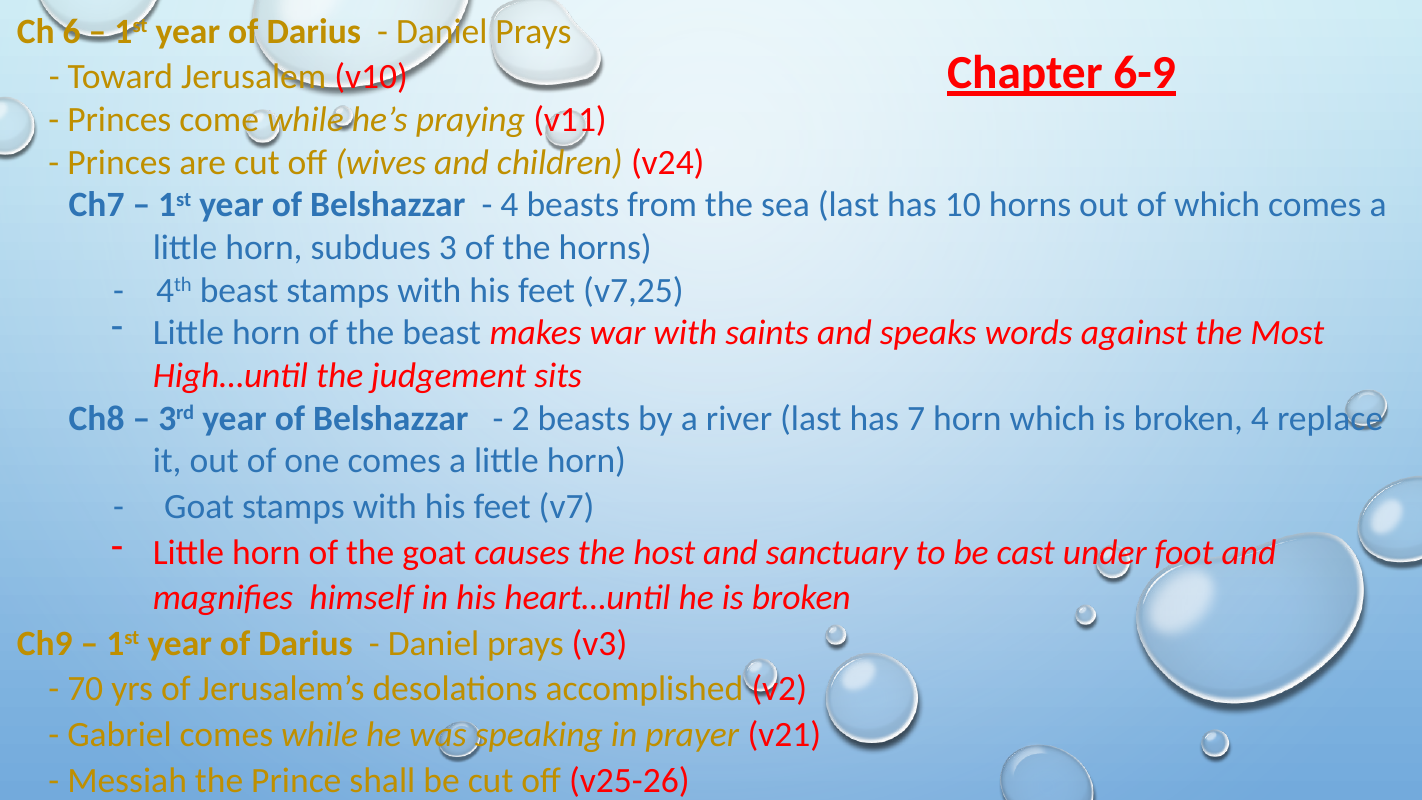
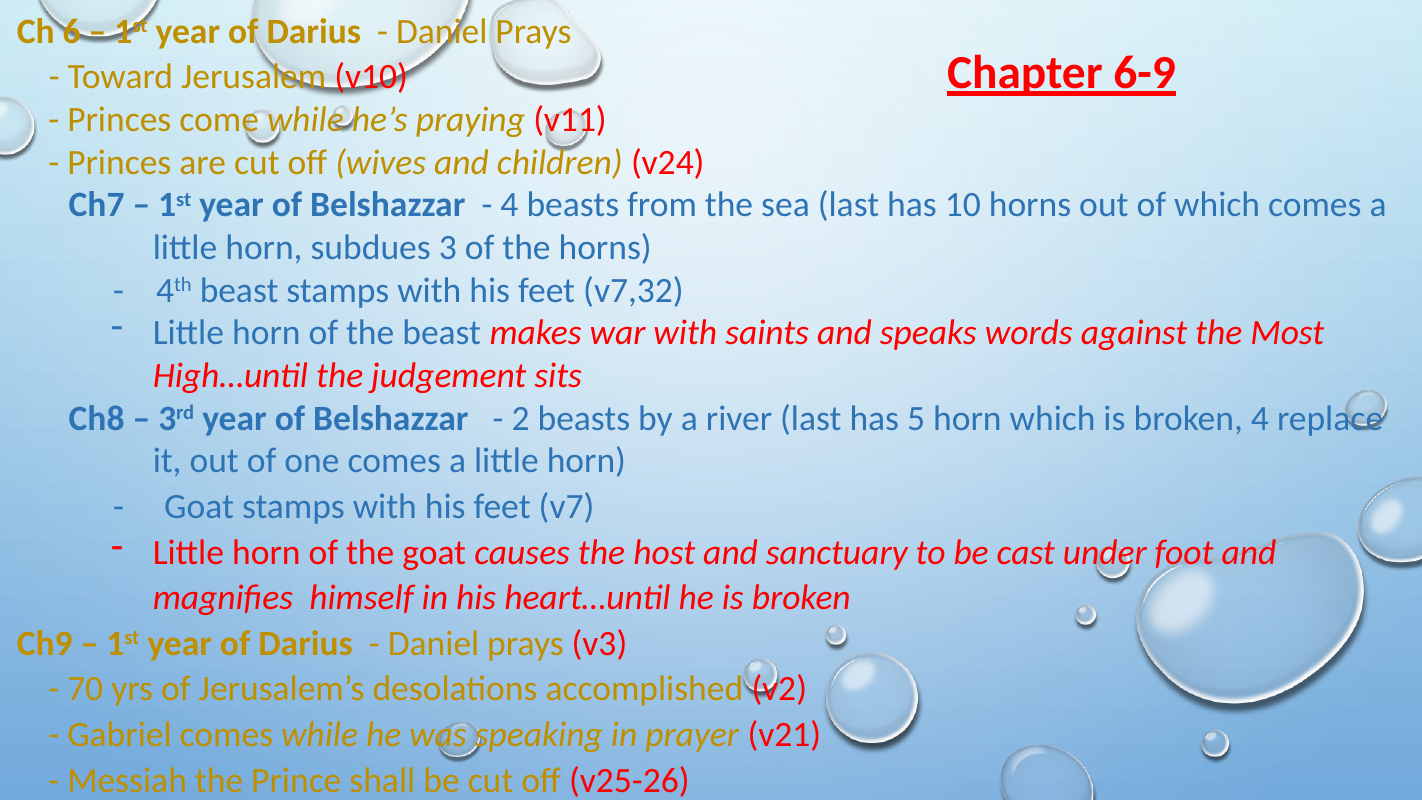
v7,25: v7,25 -> v7,32 (633, 290)
7: 7 -> 5 (916, 418)
